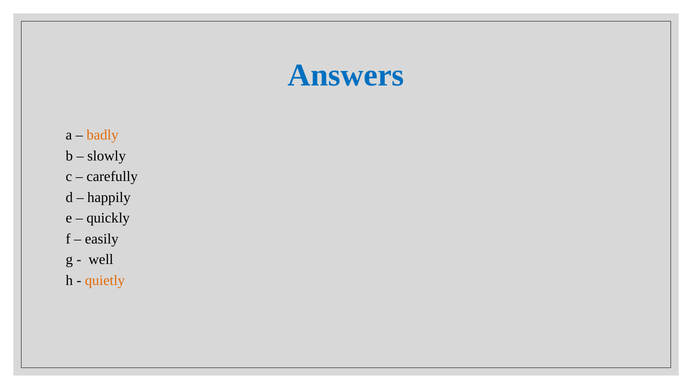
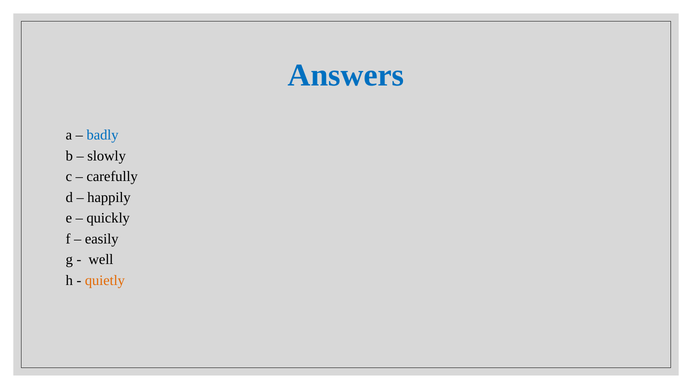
badly colour: orange -> blue (103, 135)
